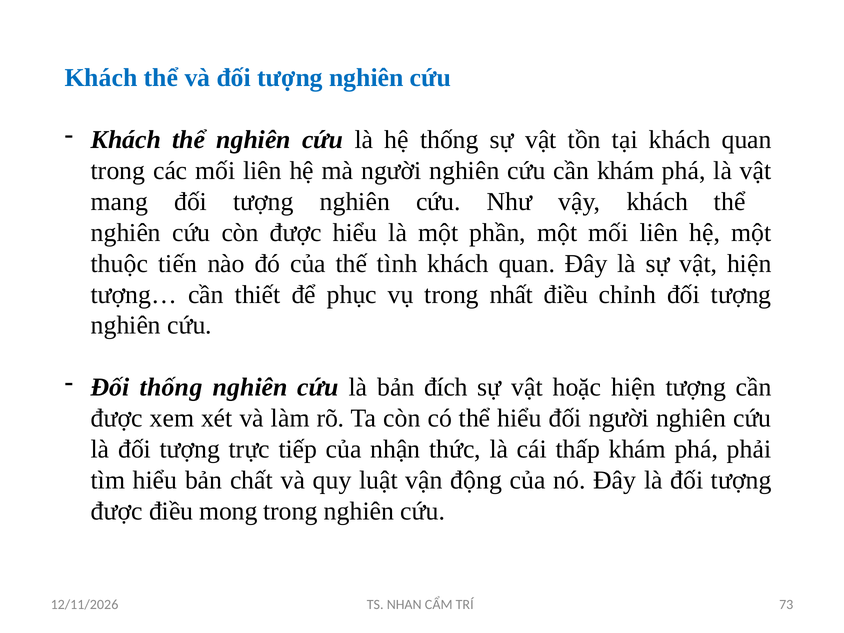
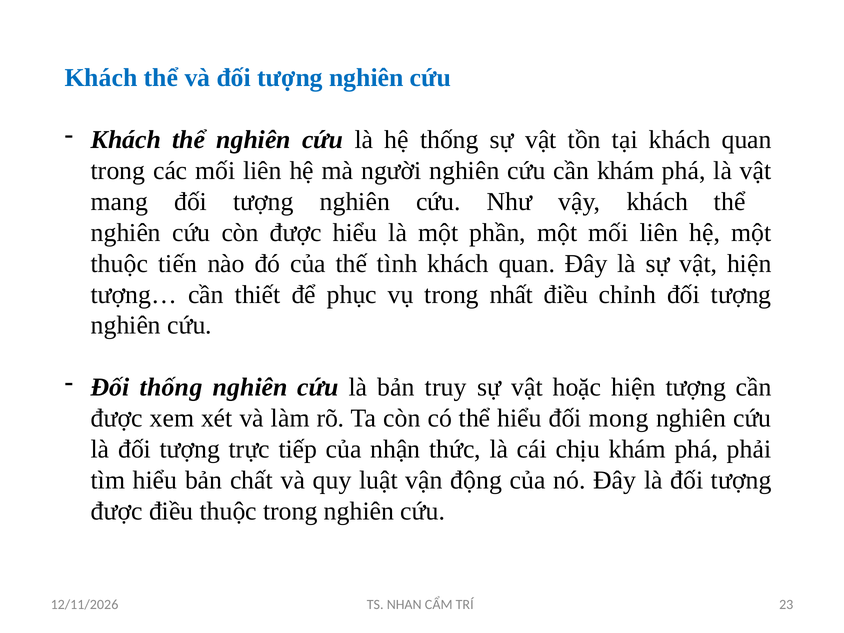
đích: đích -> truy (446, 387)
đối người: người -> mong (619, 418)
thấp: thấp -> chịu (578, 449)
điều mong: mong -> thuộc (228, 511)
73: 73 -> 23 (786, 604)
